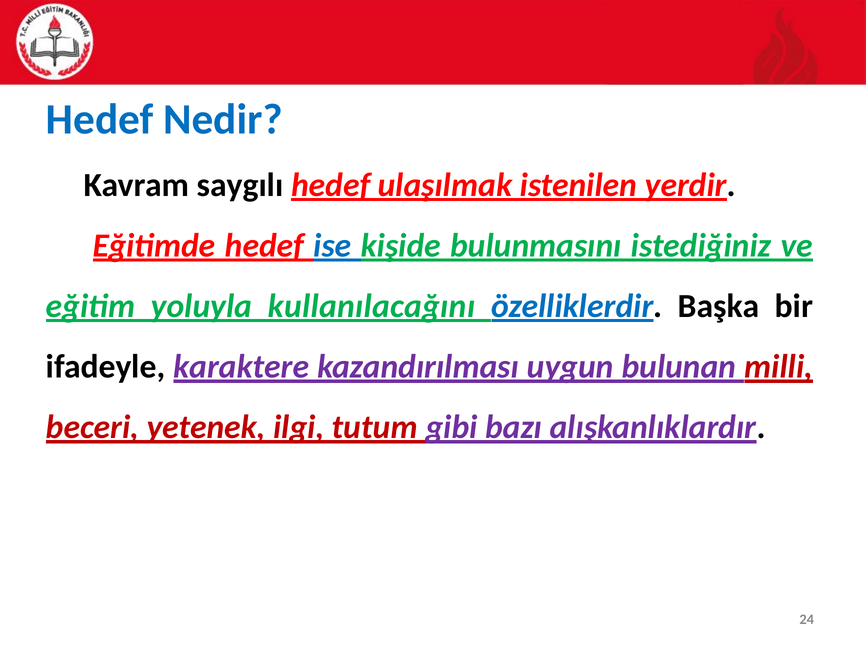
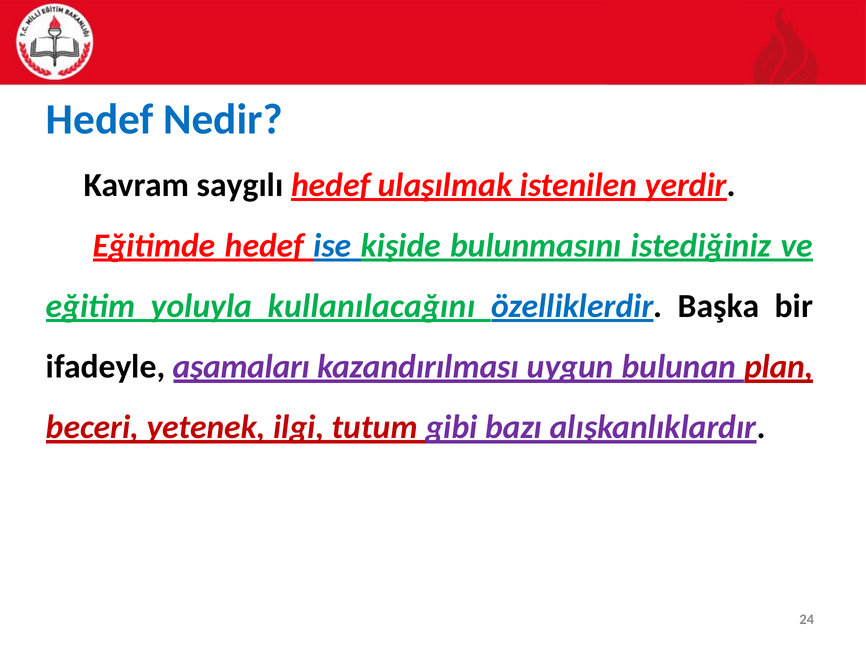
karaktere: karaktere -> aşamaları (241, 367)
milli: milli -> plan (779, 367)
